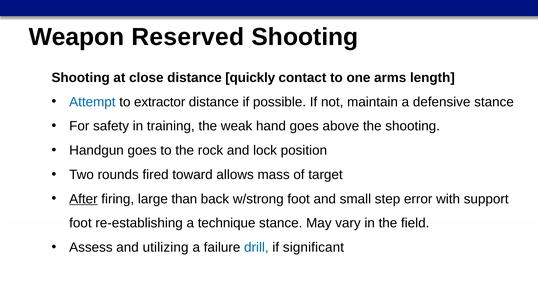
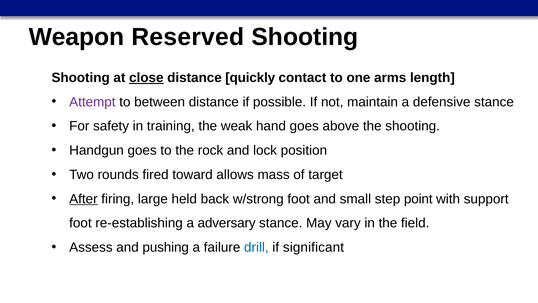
close underline: none -> present (146, 78)
Attempt colour: blue -> purple (92, 102)
extractor: extractor -> between (160, 102)
than: than -> held (184, 199)
error: error -> point (418, 199)
technique: technique -> adversary (227, 223)
utilizing: utilizing -> pushing (166, 247)
